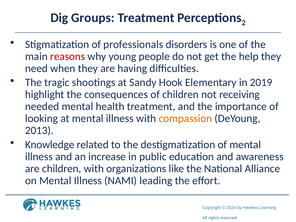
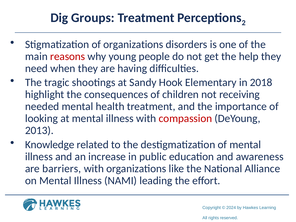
of professionals: professionals -> organizations (133, 44)
2019: 2019 -> 2018 (261, 83)
compassion colour: orange -> red (185, 119)
are children: children -> barriers (62, 169)
